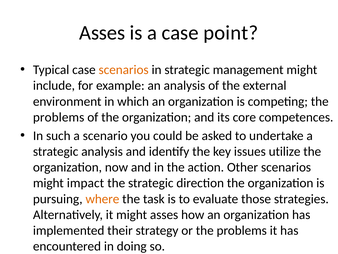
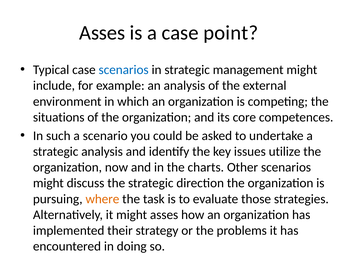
scenarios colour: orange -> blue (124, 70)
problems: problems -> situations (59, 117)
action: action -> charts (206, 167)
impact: impact -> discuss (86, 183)
